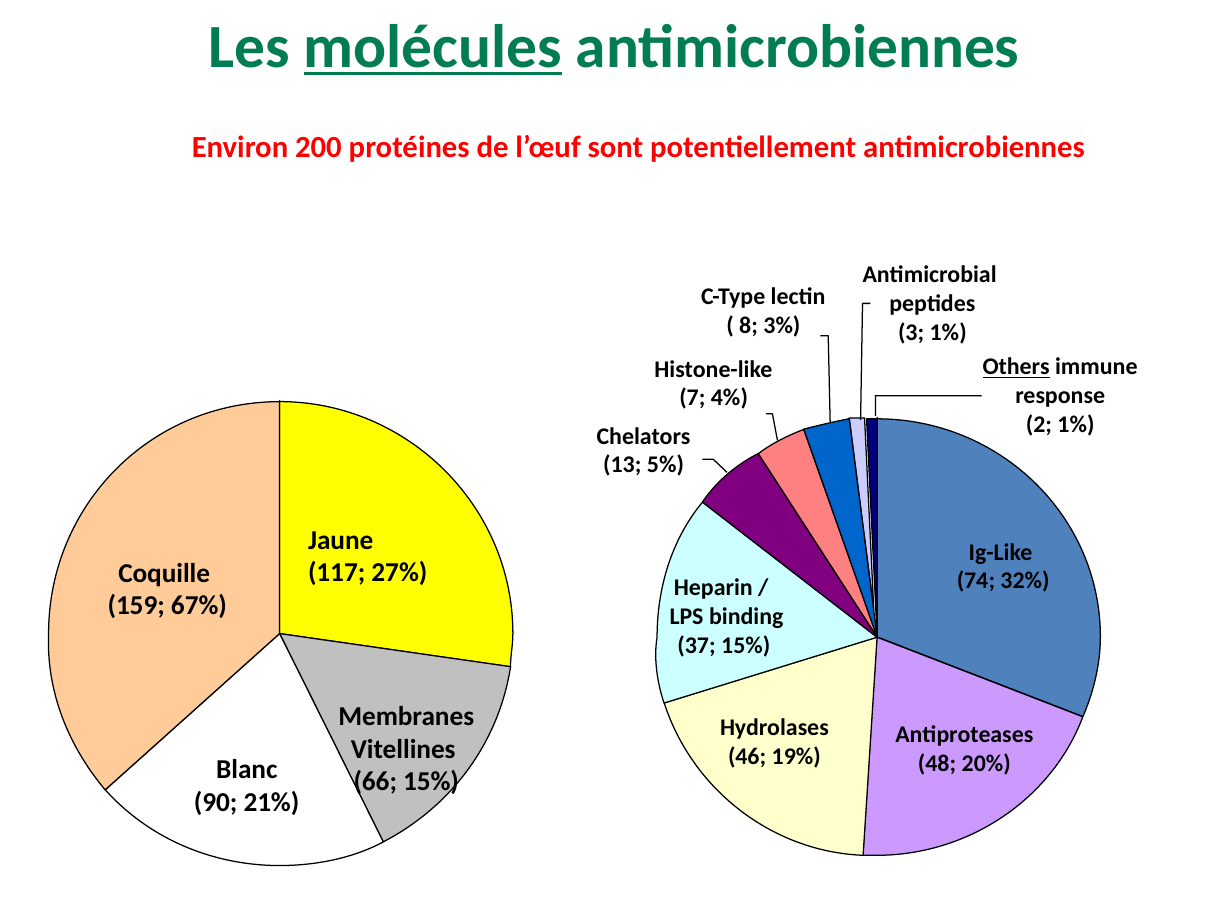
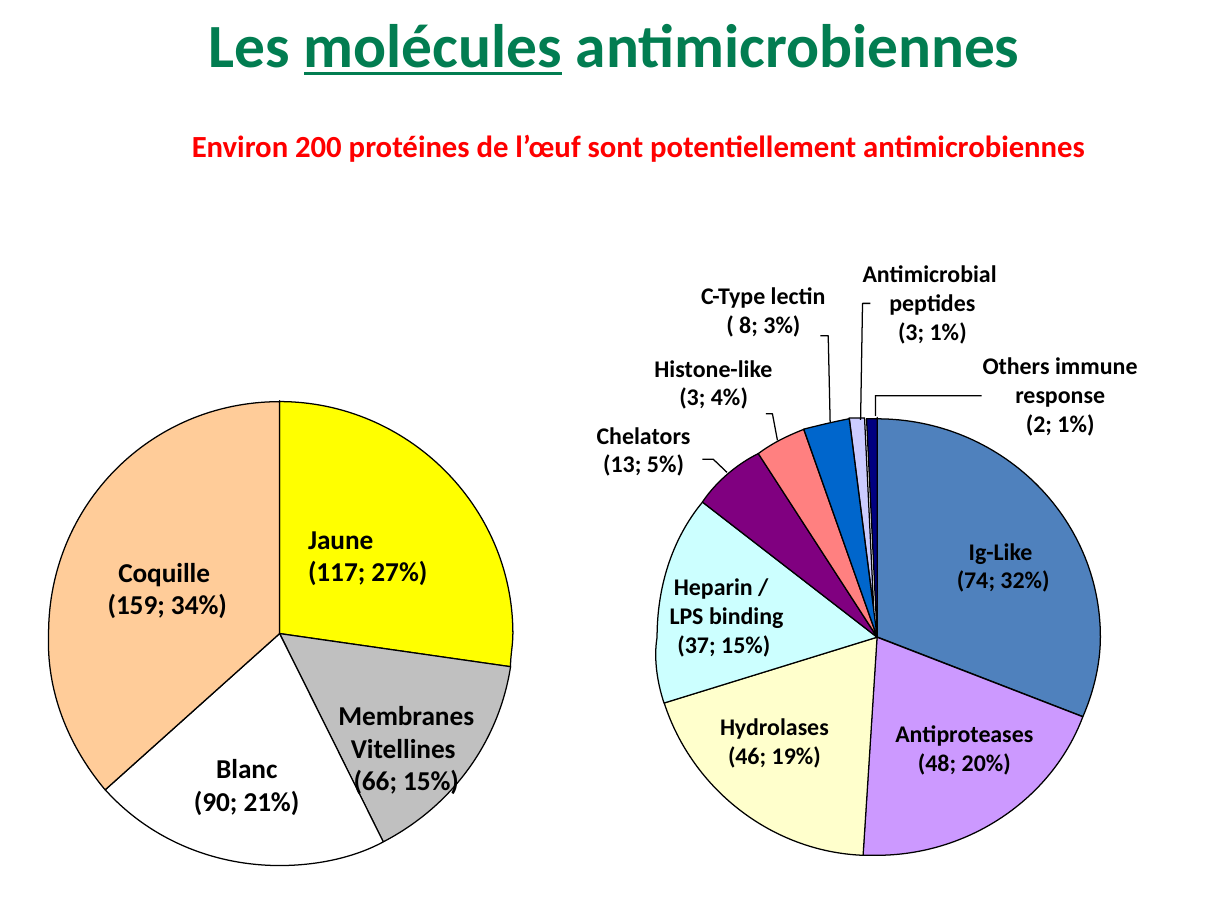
Others underline: present -> none (1016, 367)
7: 7 -> 3 (692, 398)
67%: 67% -> 34% (199, 606)
